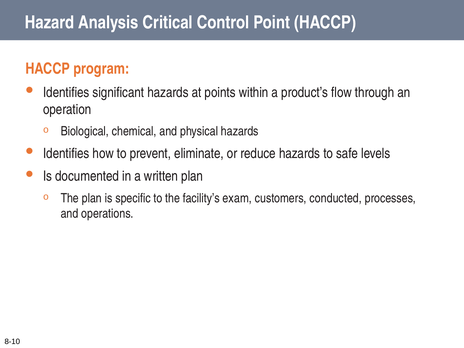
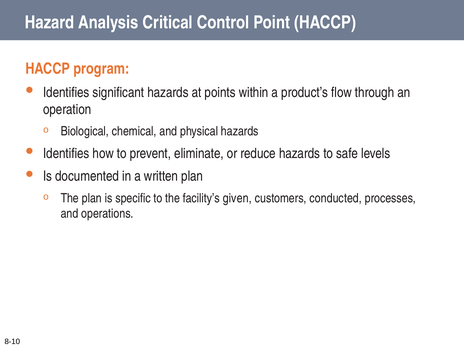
exam: exam -> given (237, 198)
